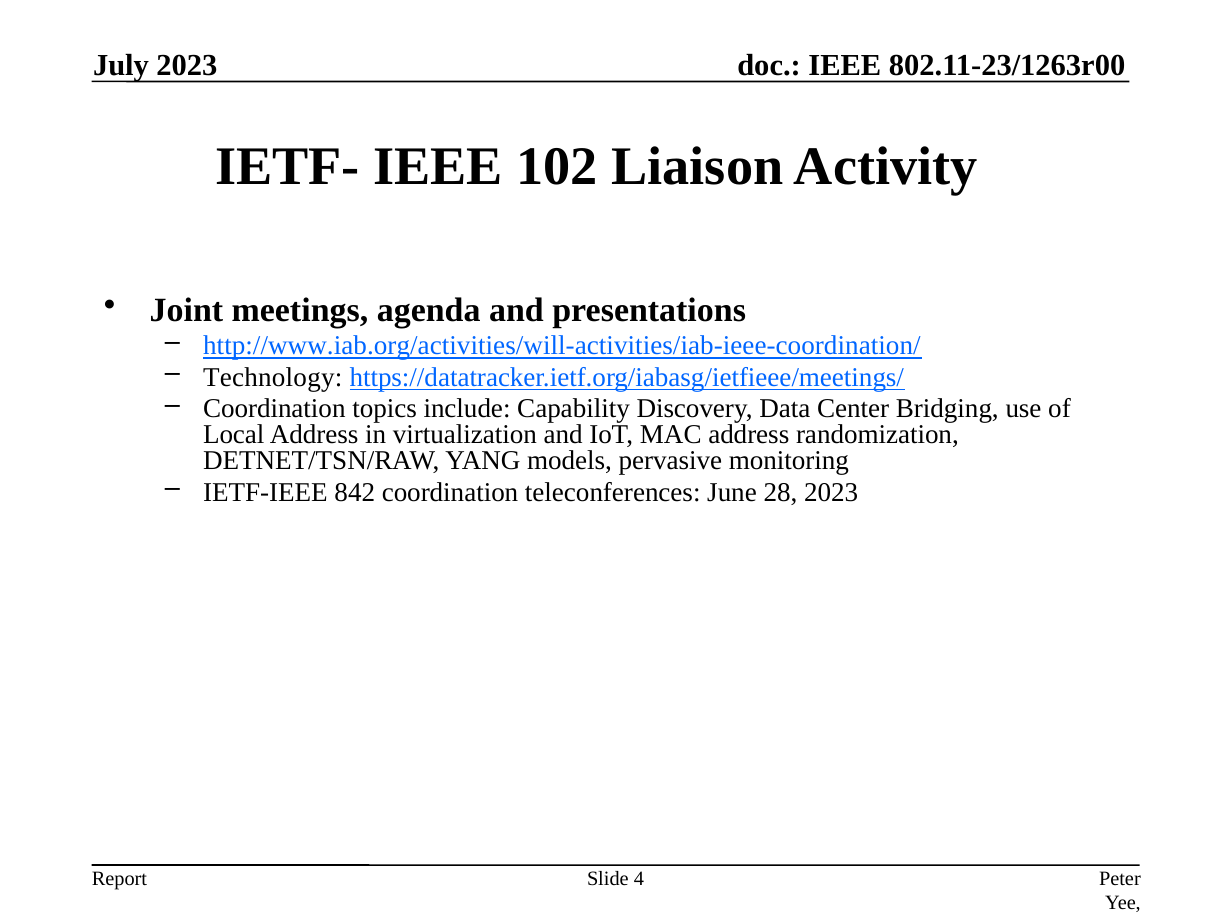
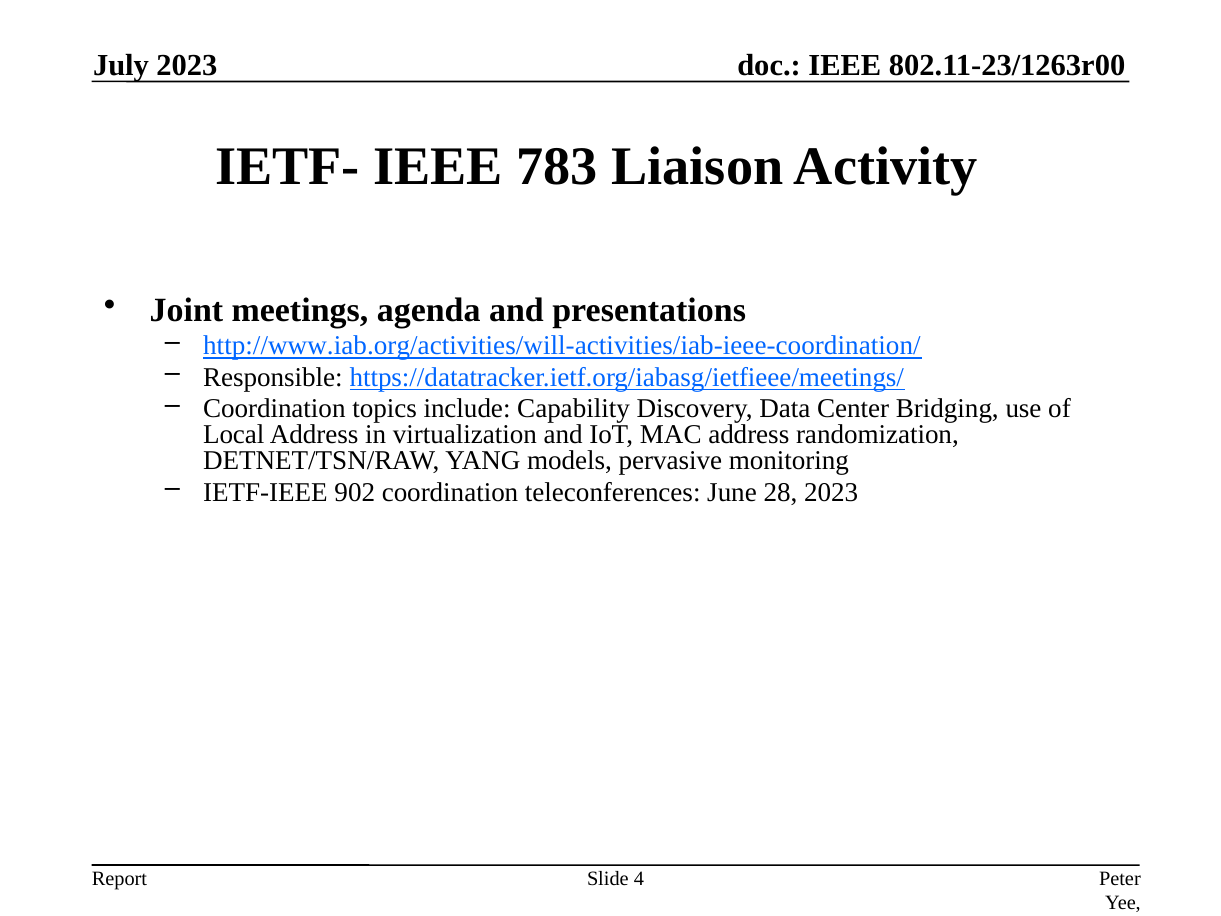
102: 102 -> 783 (557, 167)
Technology: Technology -> Responsible (273, 377)
842: 842 -> 902 (355, 492)
